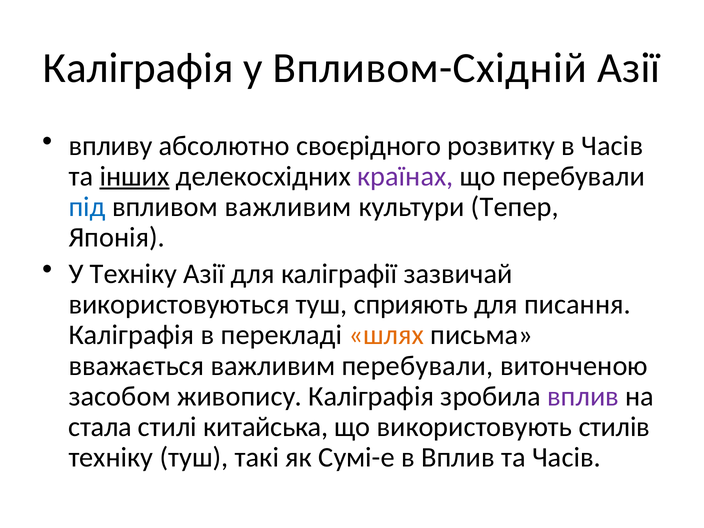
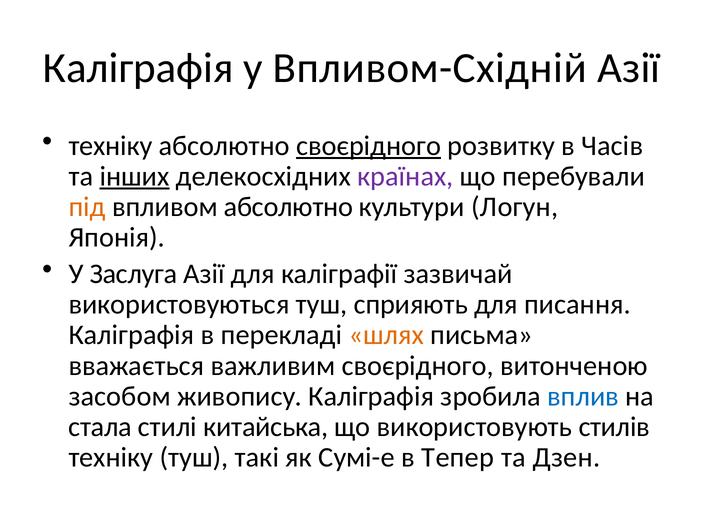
впливу: впливу -> техніку (111, 146)
своєрідного underline: none -> present (369, 146)
під colour: blue -> orange (87, 207)
впливом важливим: важливим -> абсолютно (288, 207)
Тепер: Тепер -> Логун (515, 207)
У Техніку: Техніку -> Заслуга (133, 274)
важливим перебували: перебували -> своєрідного (418, 366)
вплив colour: purple -> blue (583, 396)
в Вплив: Вплив -> Тепер (458, 458)
та Часів: Часів -> Дзен (566, 458)
